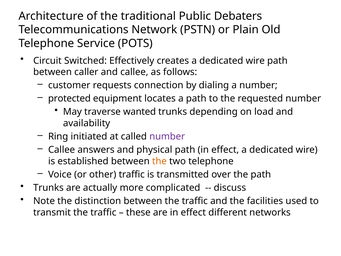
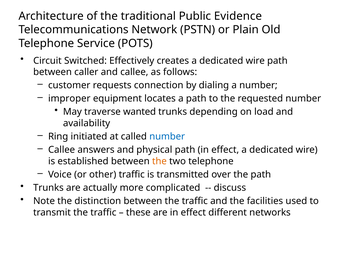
Debaters: Debaters -> Evidence (238, 16)
protected: protected -> improper (69, 98)
number colour: purple -> blue (167, 136)
